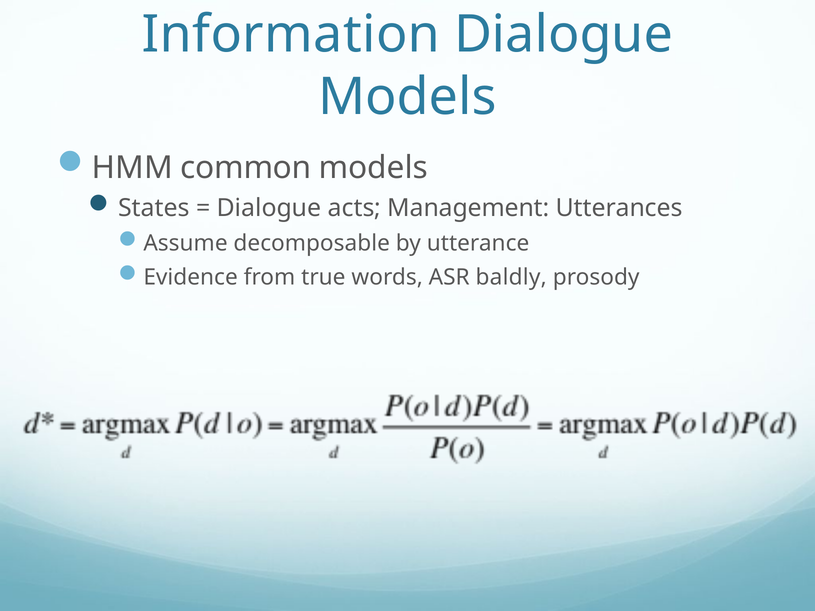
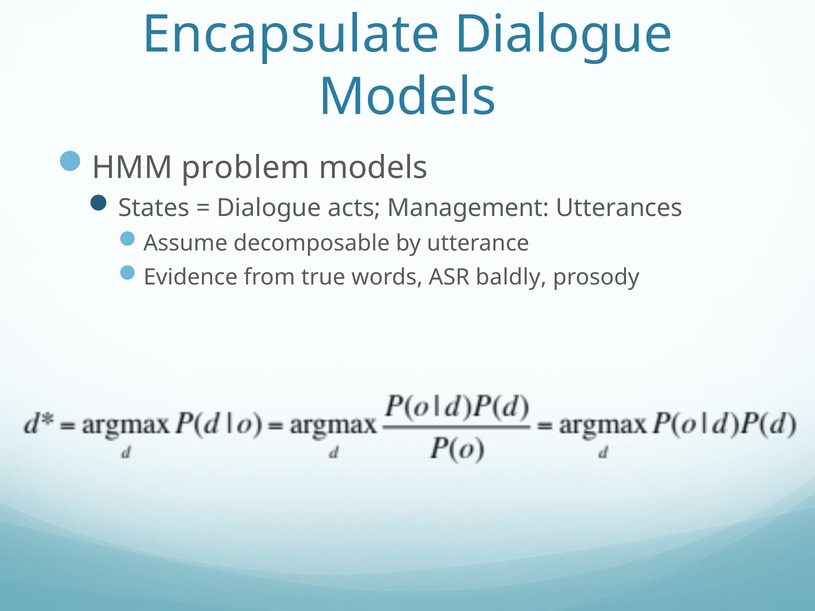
Information: Information -> Encapsulate (291, 35)
common: common -> problem (246, 168)
